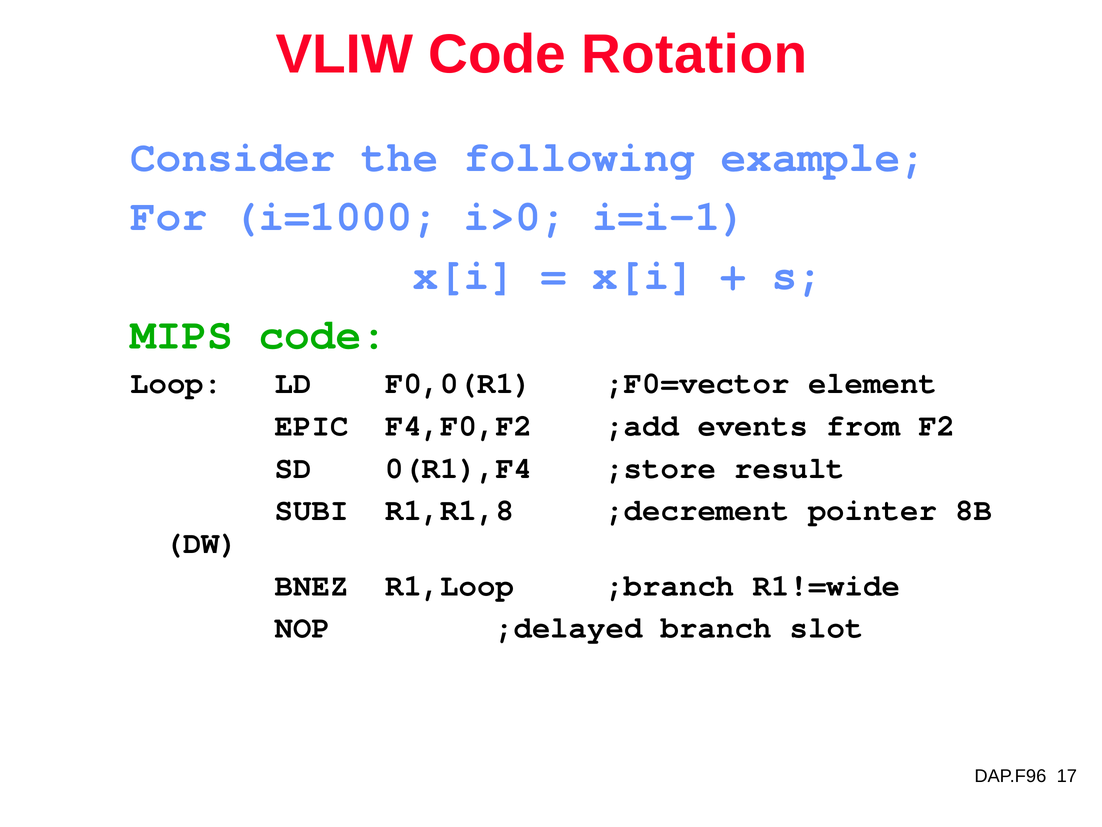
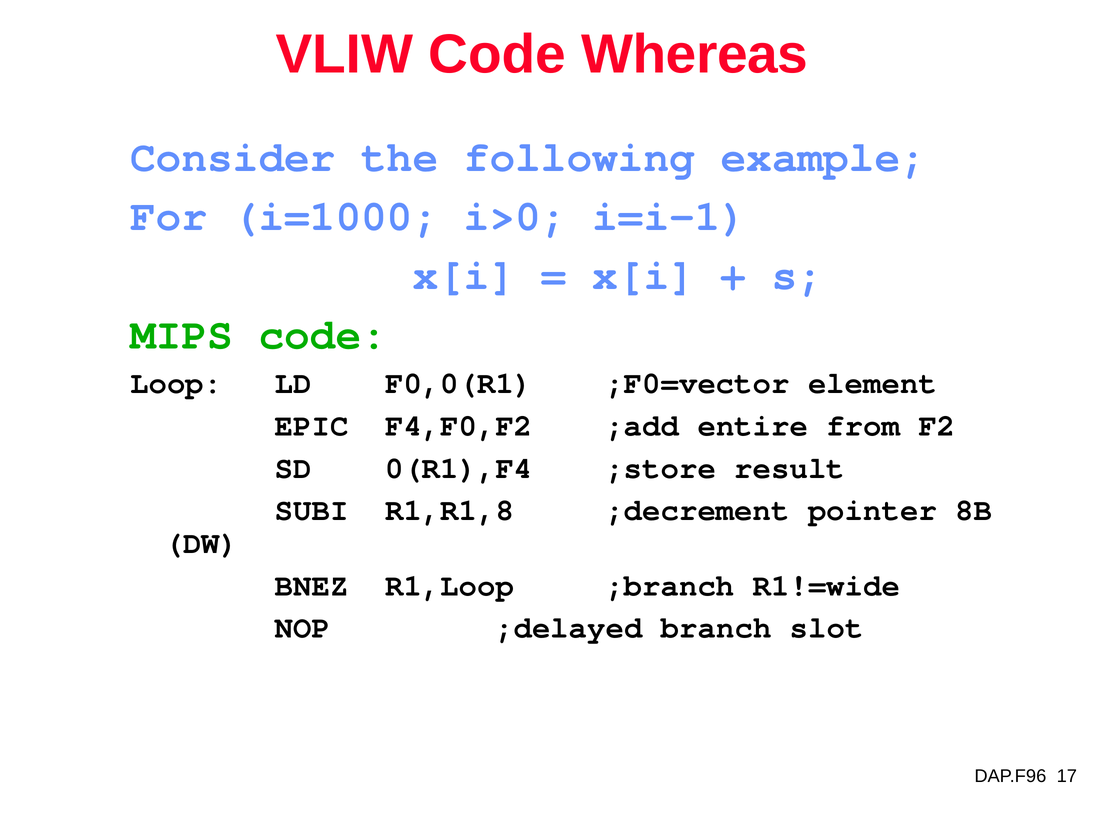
Rotation: Rotation -> Whereas (695, 55)
events: events -> entire (753, 425)
